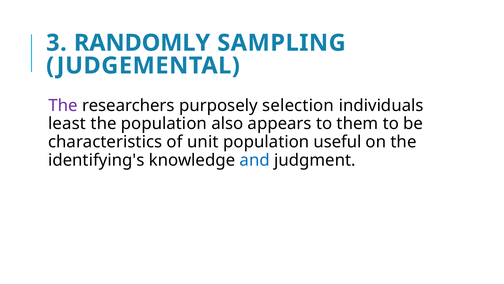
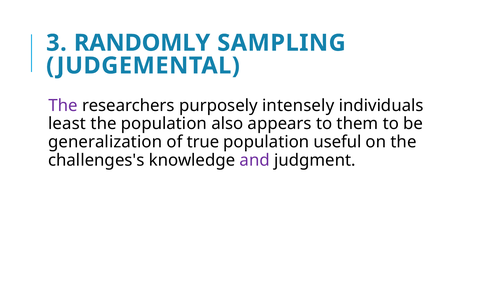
selection: selection -> intensely (298, 105)
characteristics: characteristics -> generalization (105, 142)
unit: unit -> true (203, 142)
identifying's: identifying's -> challenges's (96, 160)
and colour: blue -> purple (255, 160)
